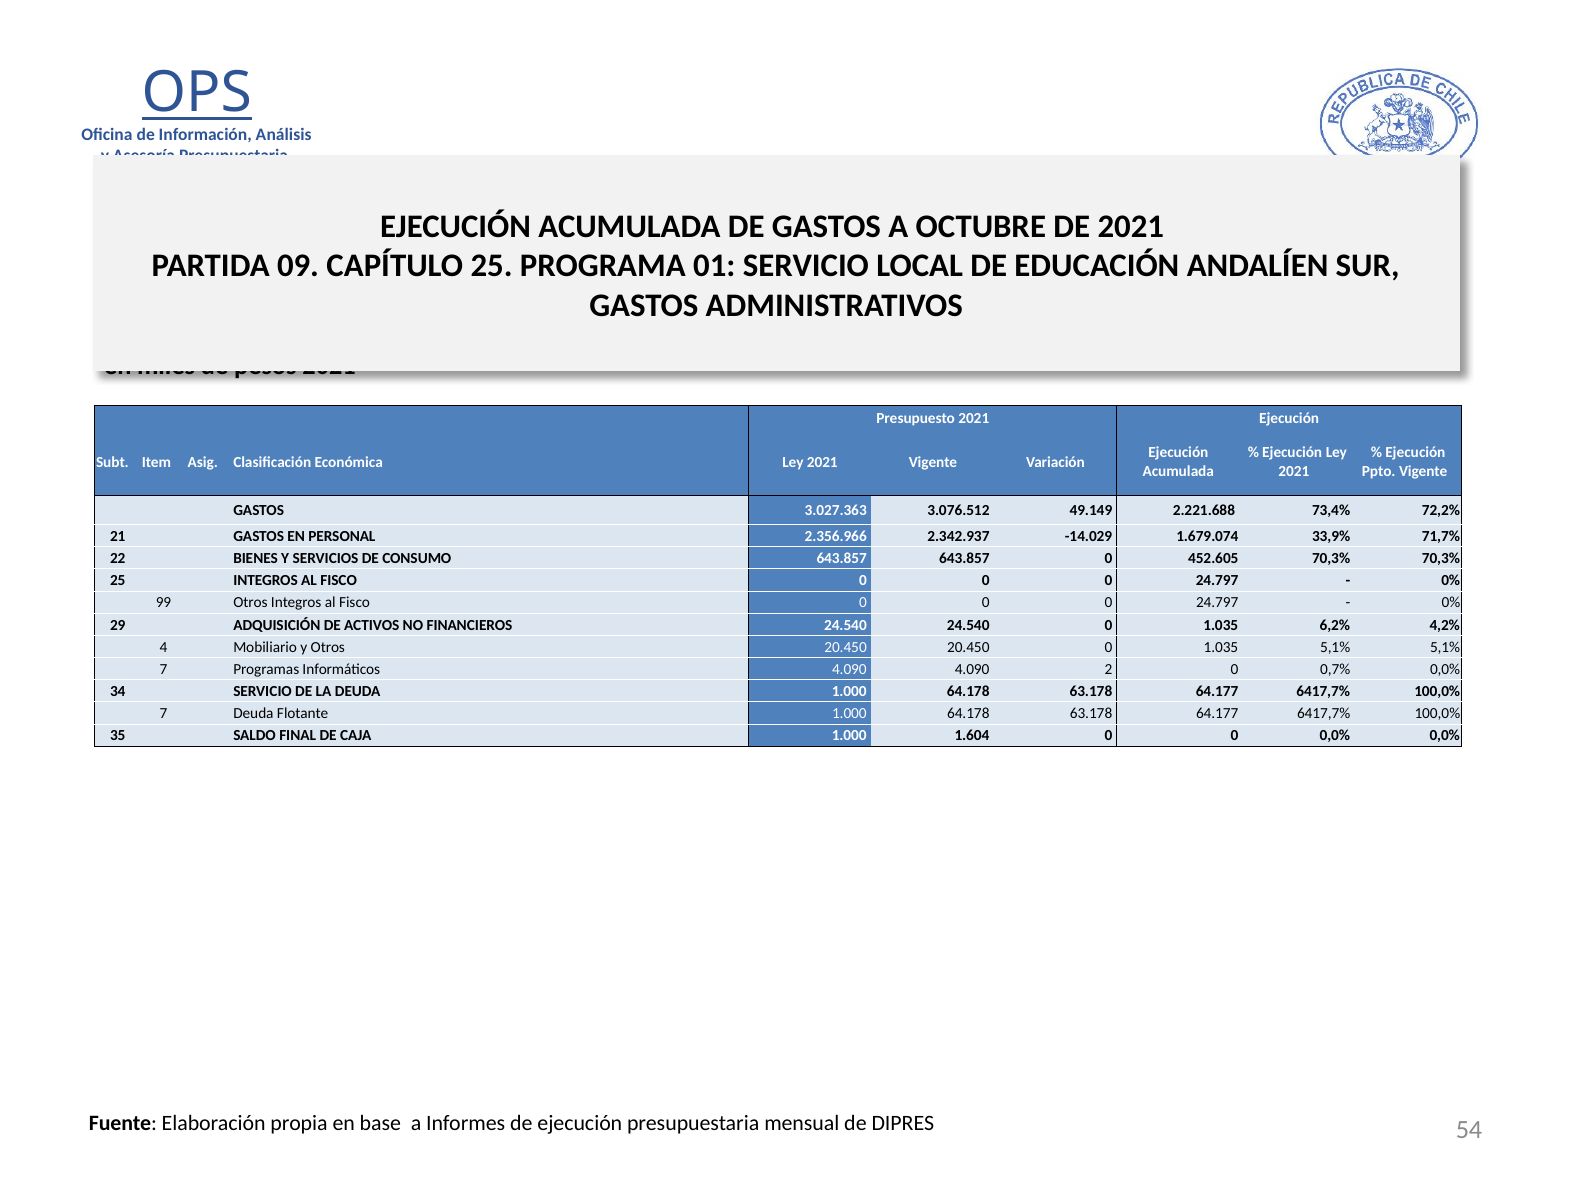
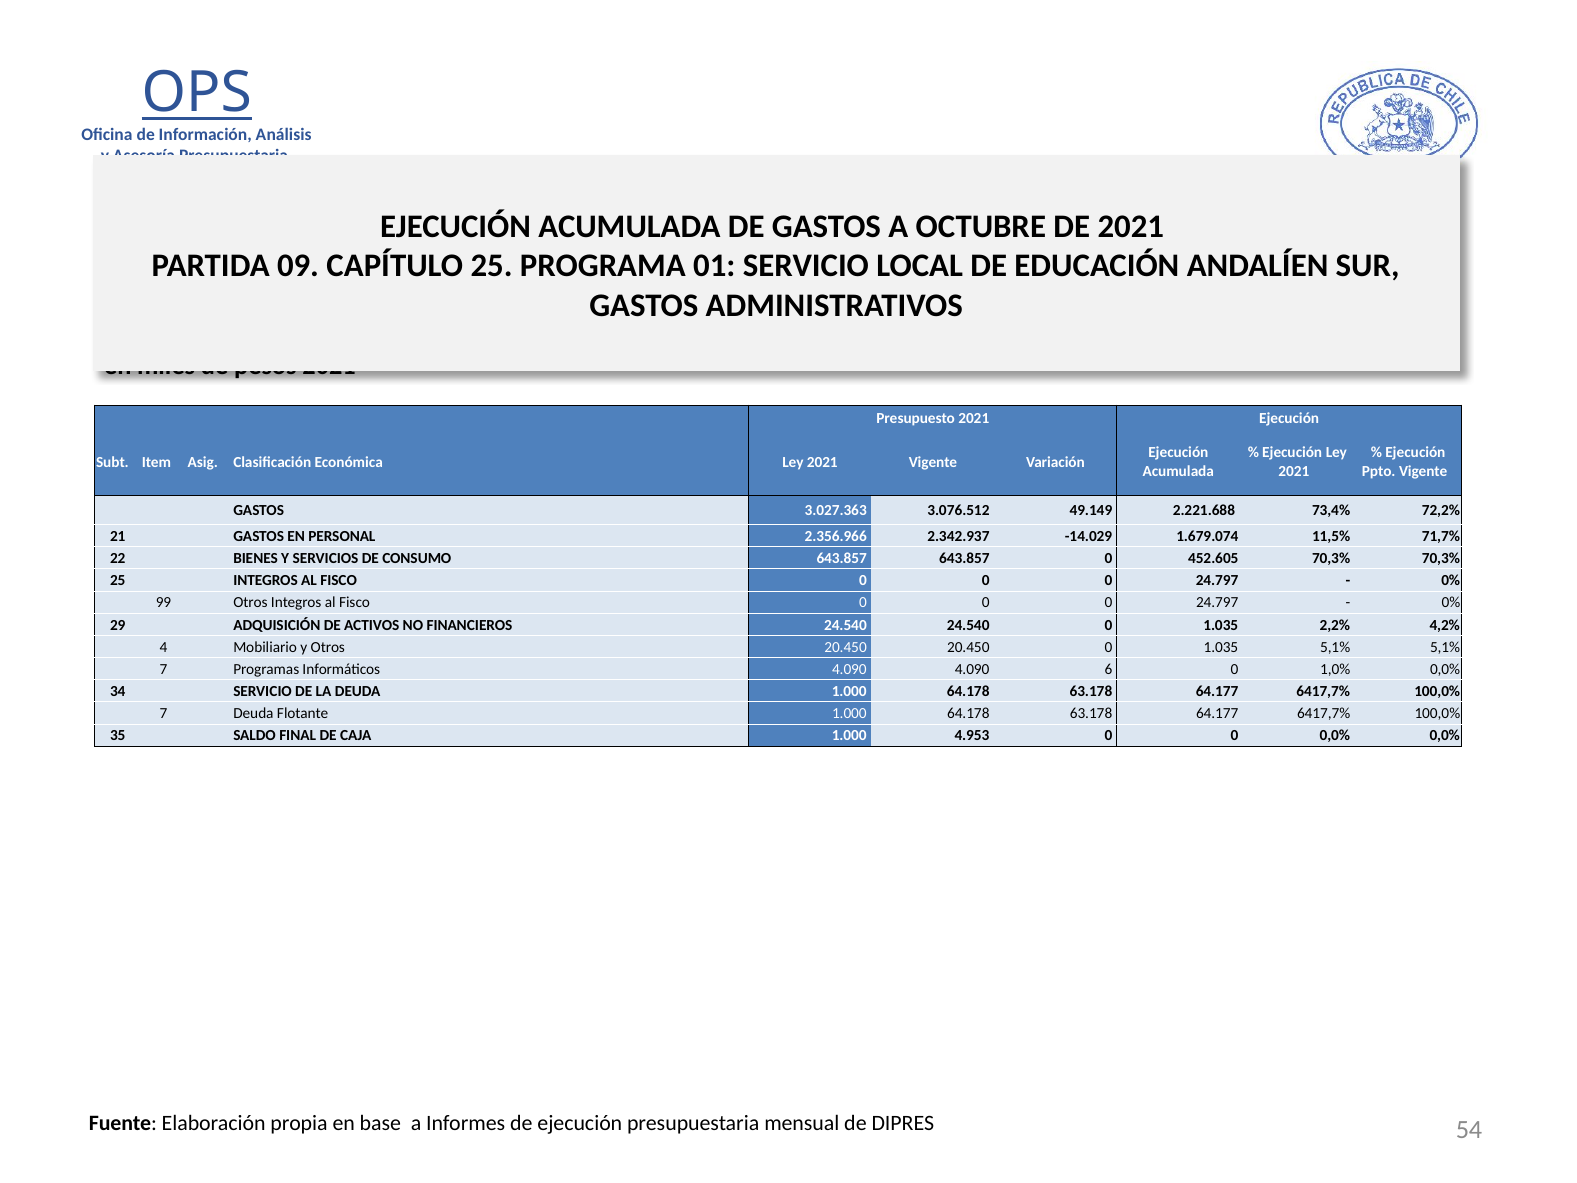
33,9%: 33,9% -> 11,5% (1331, 536)
6,2%: 6,2% -> 2,2% (1335, 625)
2: 2 -> 6 (1108, 669)
0,7%: 0,7% -> 1,0% (1335, 669)
1.604: 1.604 -> 4.953 (972, 736)
